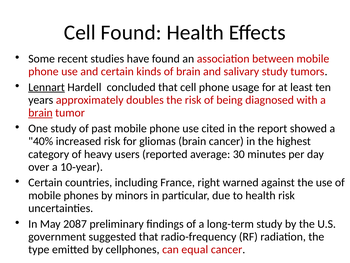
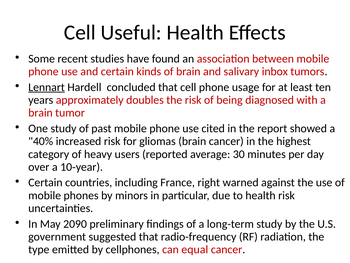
Cell Found: Found -> Useful (131, 33)
salivary study: study -> inbox (275, 71)
brain underline: present -> none (40, 113)
2087: 2087 -> 2090 (75, 224)
